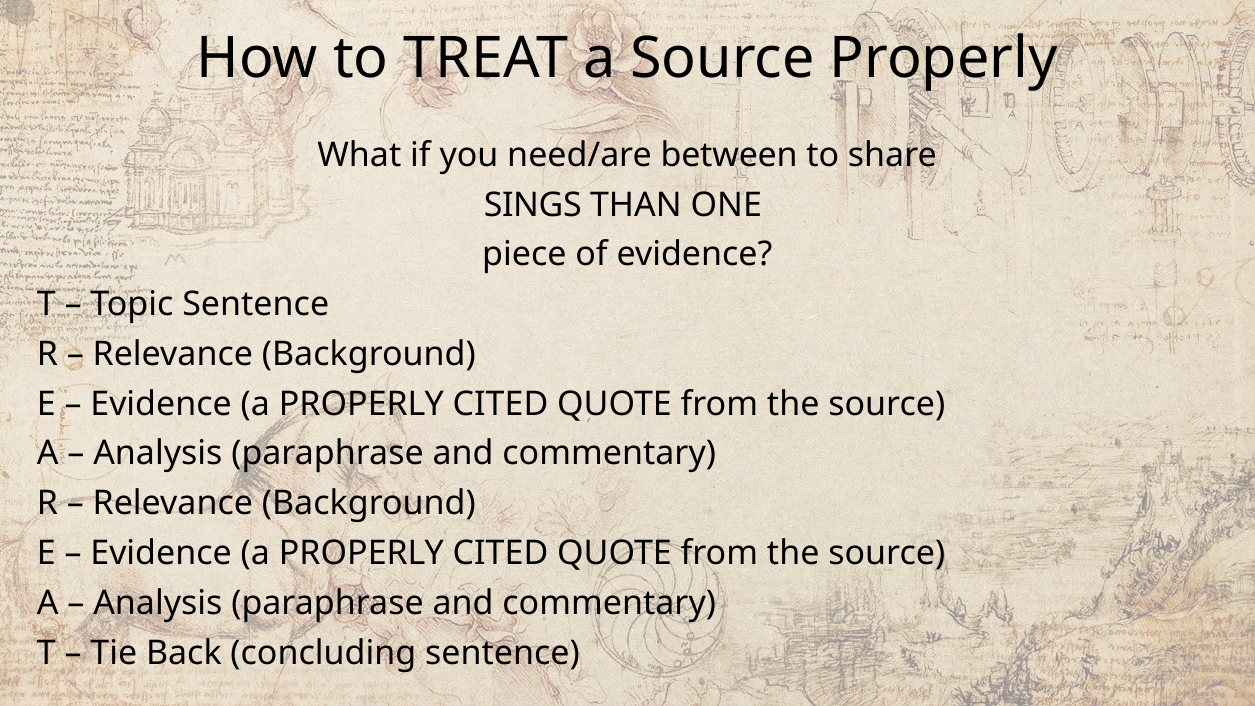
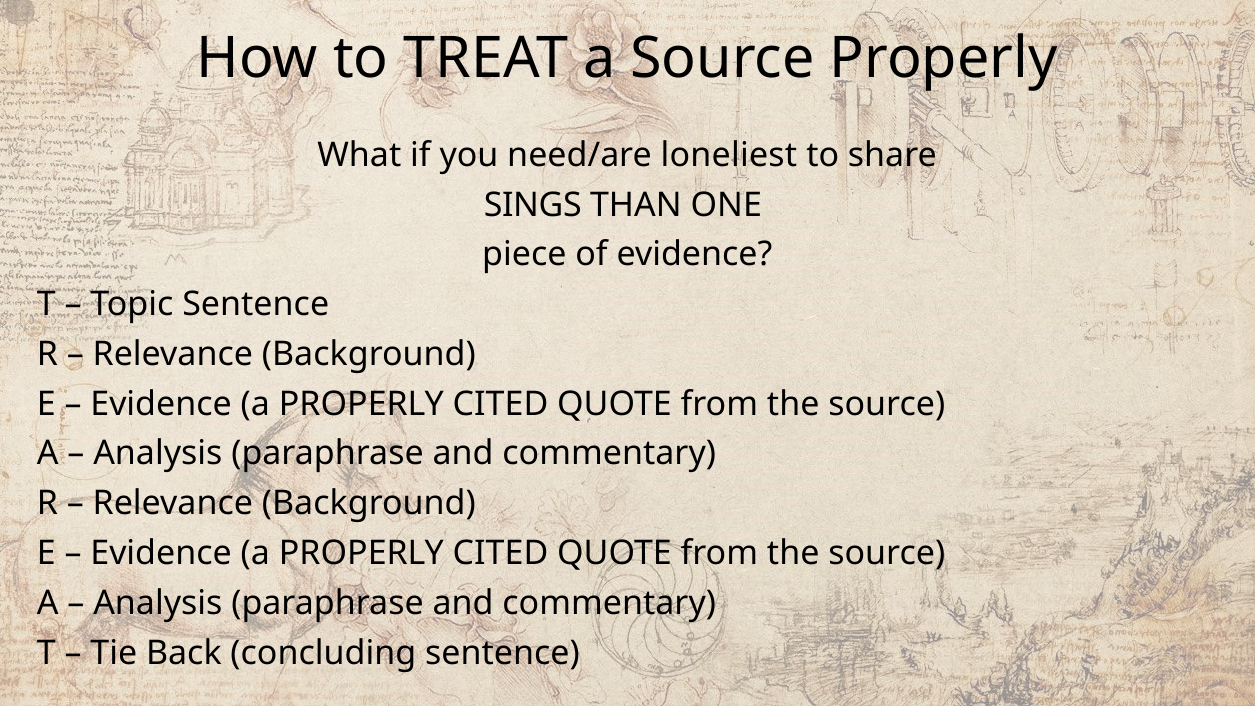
between: between -> loneliest (729, 155)
